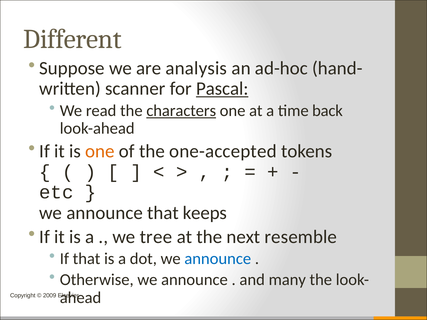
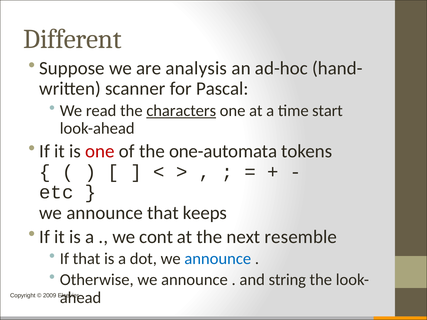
Pascal underline: present -> none (222, 89)
back: back -> start (327, 111)
one colour: orange -> red (100, 152)
one-accepted: one-accepted -> one-automata (223, 152)
tree: tree -> cont (156, 237)
many: many -> string (287, 280)
